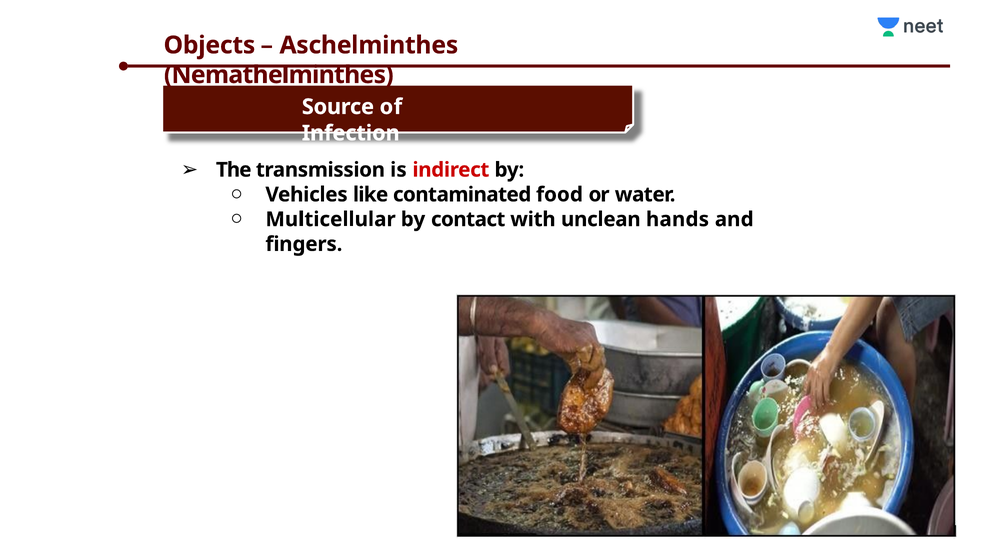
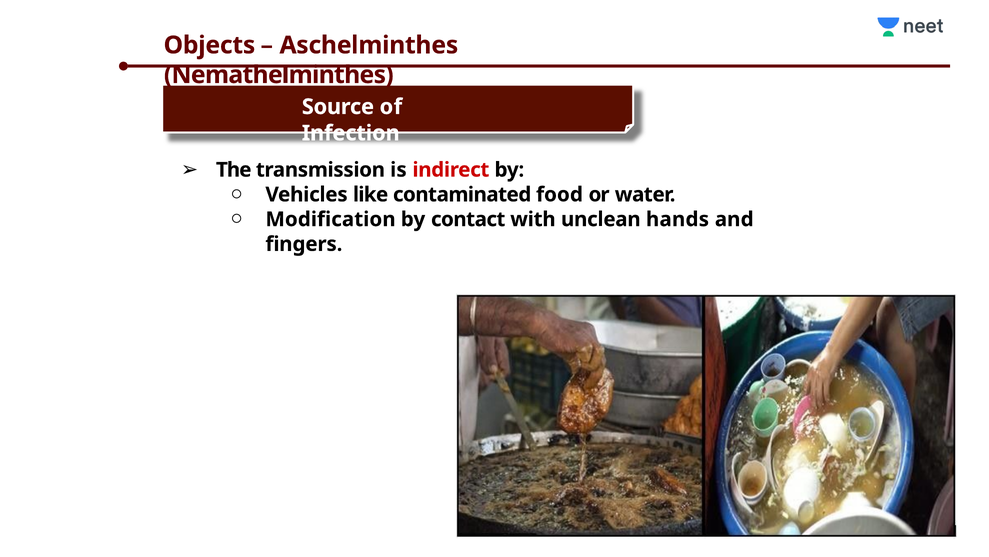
Multicellular: Multicellular -> Modification (331, 219)
